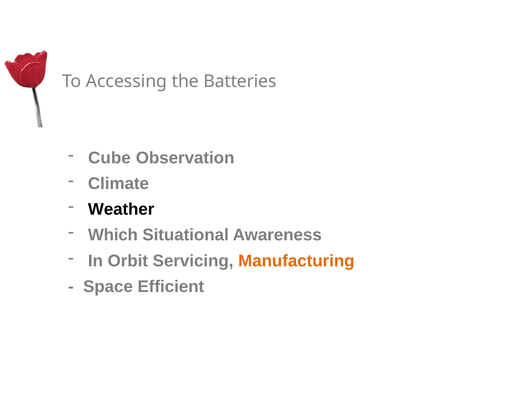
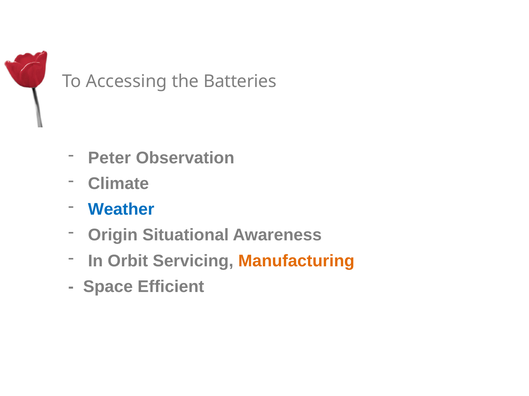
Cube: Cube -> Peter (109, 158)
Weather colour: black -> blue (121, 210)
Which: Which -> Origin (113, 236)
